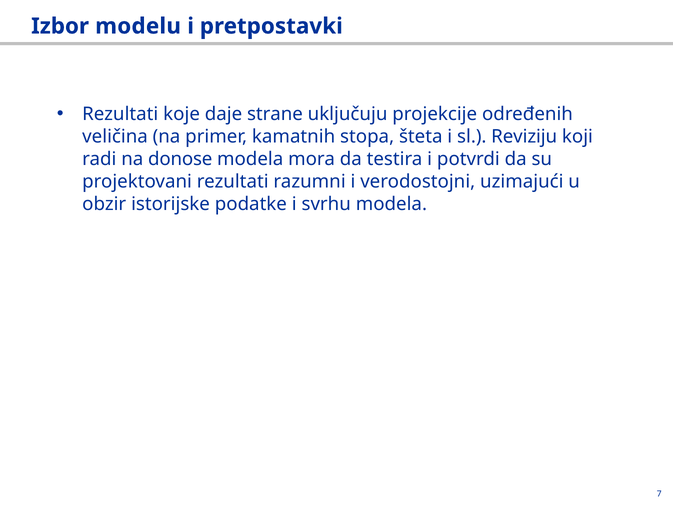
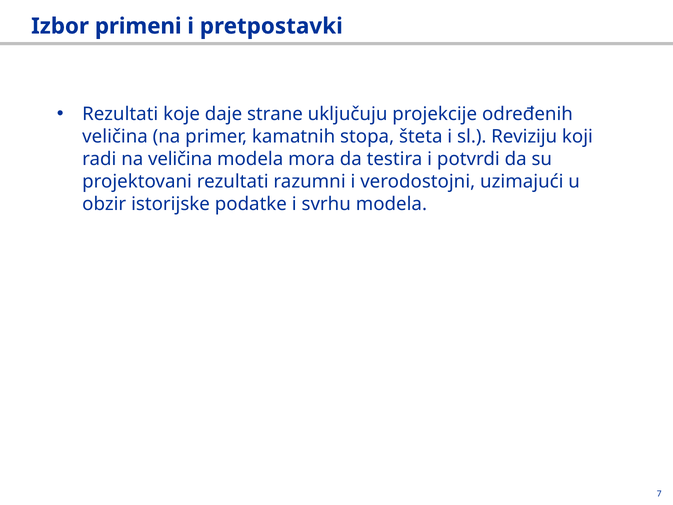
modelu: modelu -> primeni (138, 26)
na donose: donose -> veličina (180, 159)
